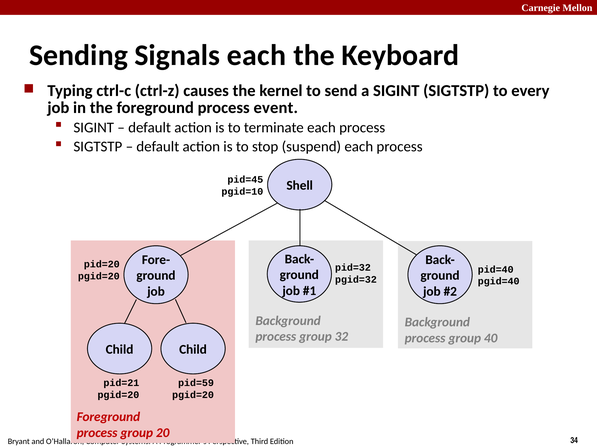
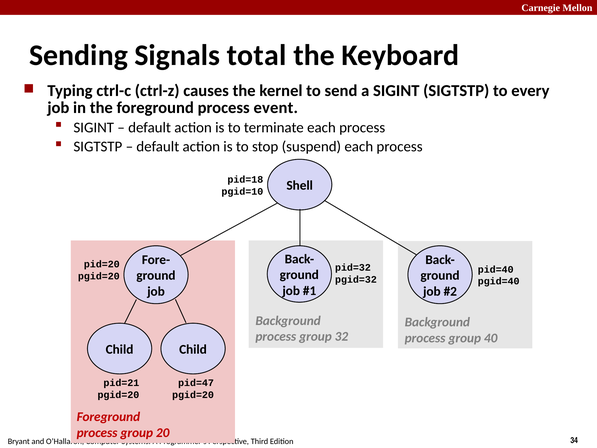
Signals each: each -> total (257, 55)
pid=45: pid=45 -> pid=18 (245, 180)
pid=59: pid=59 -> pid=47 (196, 383)
